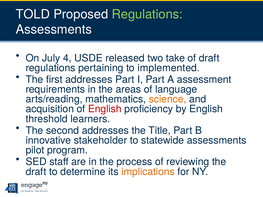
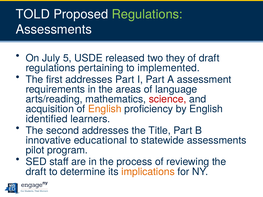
4: 4 -> 5 (67, 58)
take: take -> they (175, 58)
science colour: orange -> red (168, 99)
English colour: red -> orange (105, 109)
threshold: threshold -> identified (47, 119)
stakeholder: stakeholder -> educational (100, 141)
